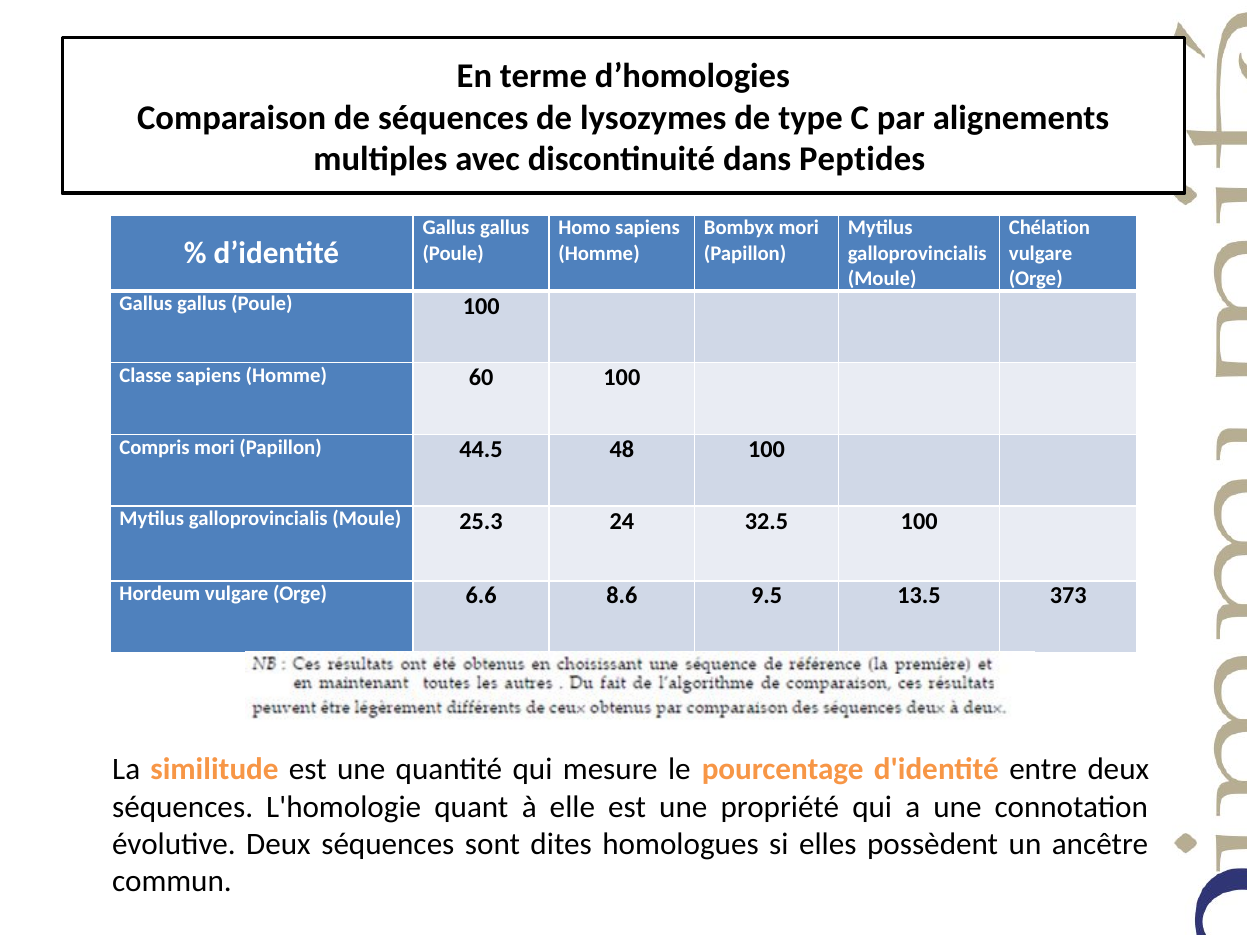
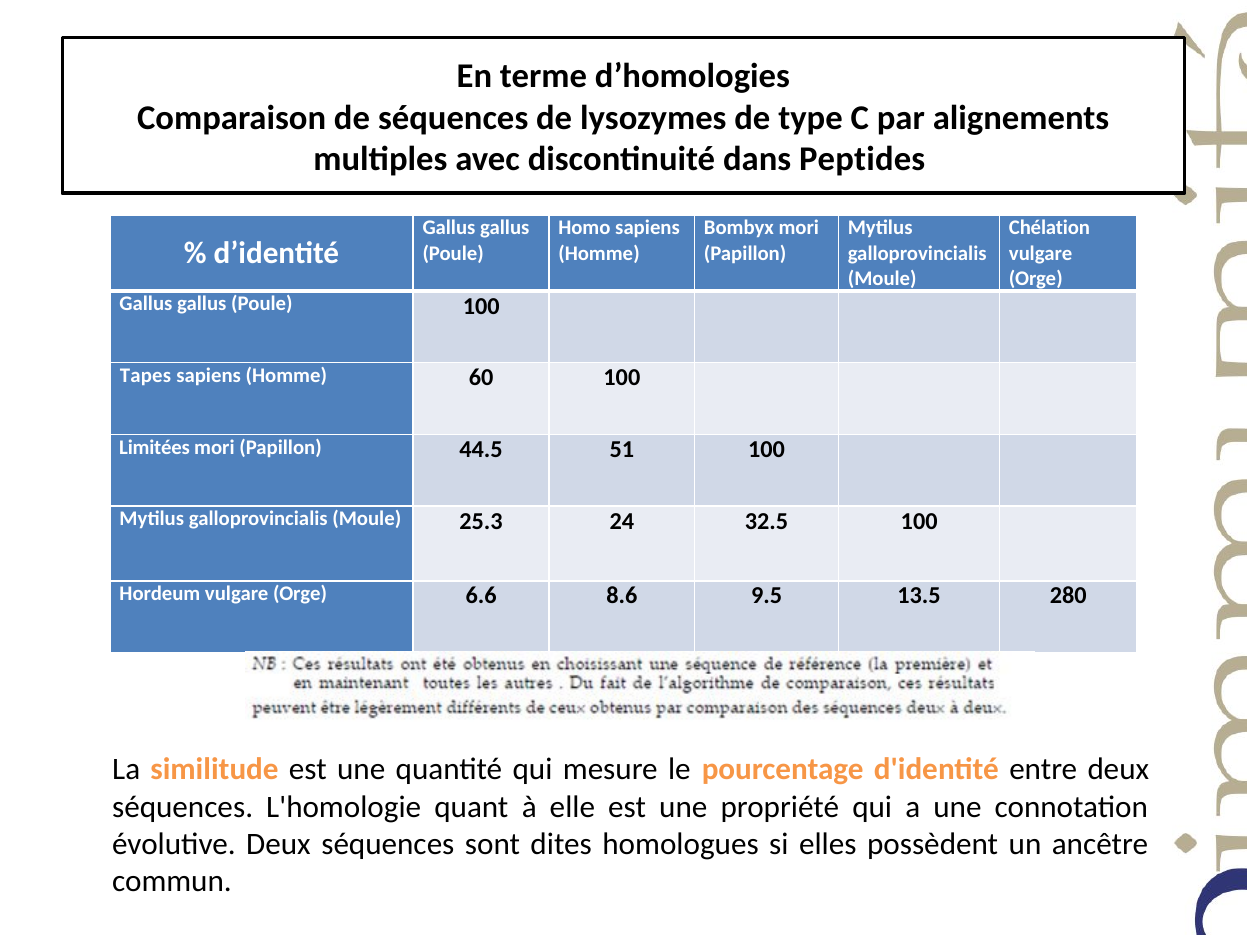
Classe: Classe -> Tapes (146, 376)
Compris: Compris -> Limitées (155, 447)
48: 48 -> 51 (622, 450)
373: 373 -> 280 (1068, 596)
